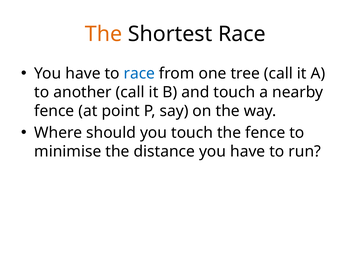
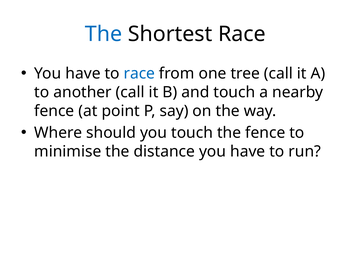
The colour: orange -> blue (104, 34)
